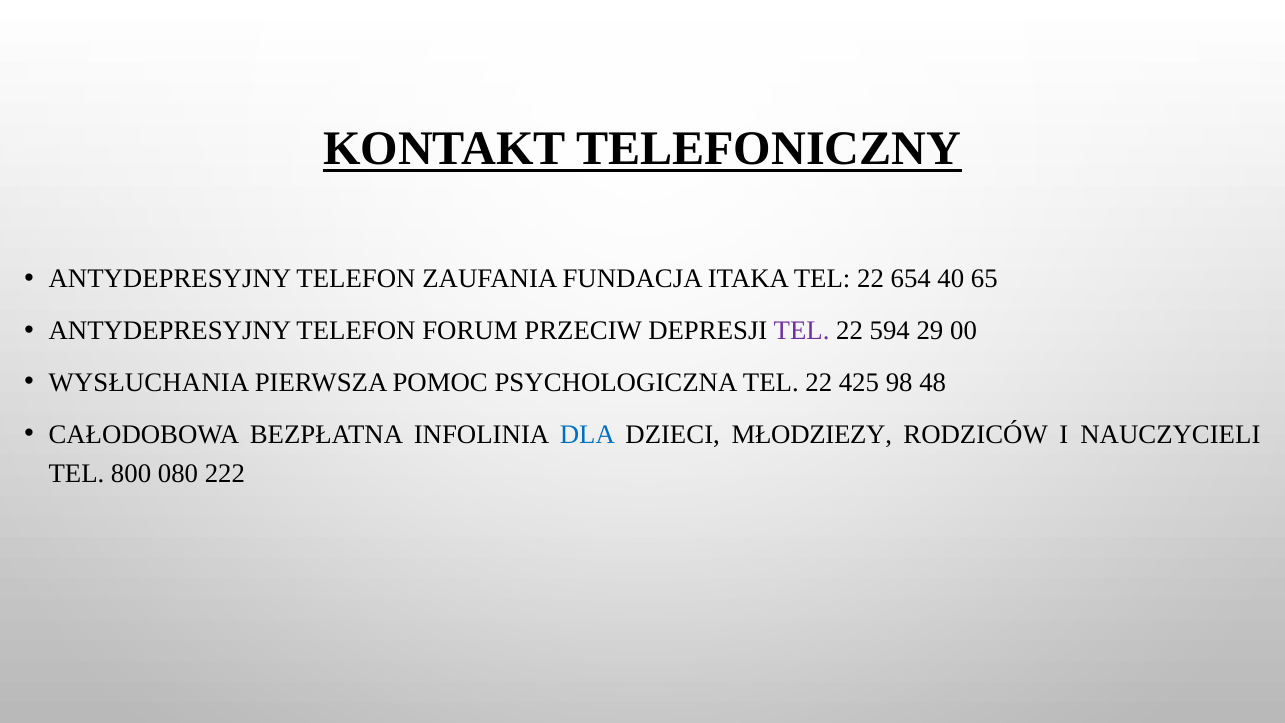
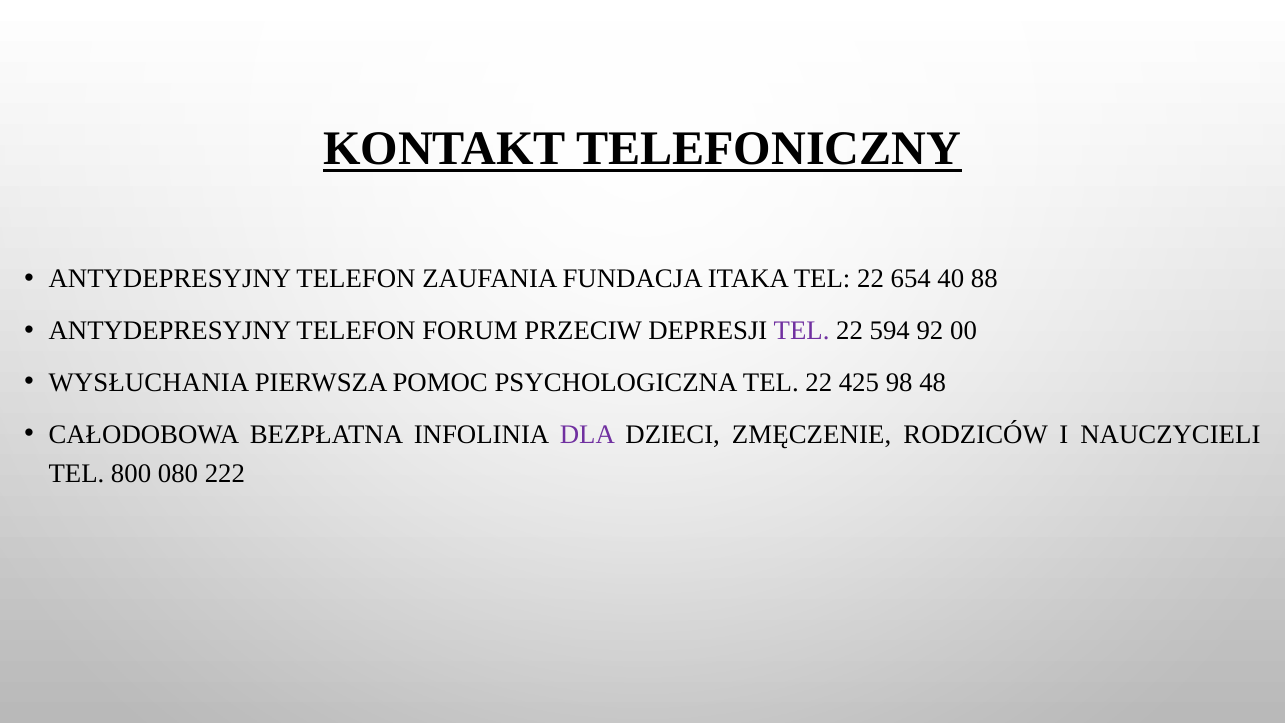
65: 65 -> 88 (984, 279)
29: 29 -> 92 (930, 331)
DLA colour: blue -> purple (587, 434)
MŁODZIEZY: MŁODZIEZY -> ZMĘCZENIE (812, 434)
